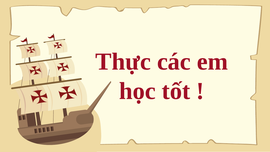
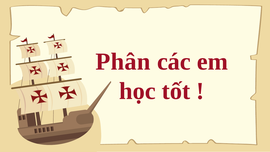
Thực: Thực -> Phân (123, 62)
